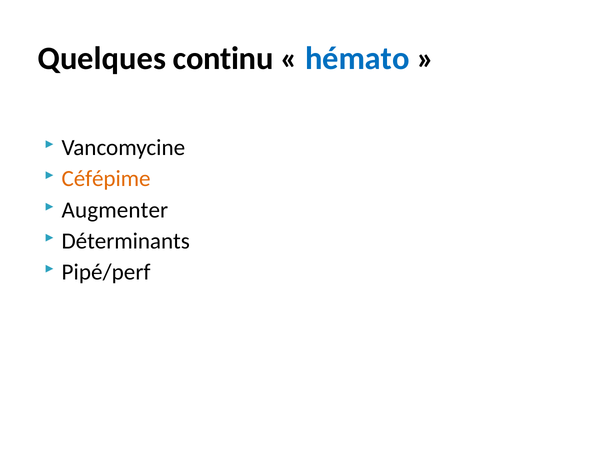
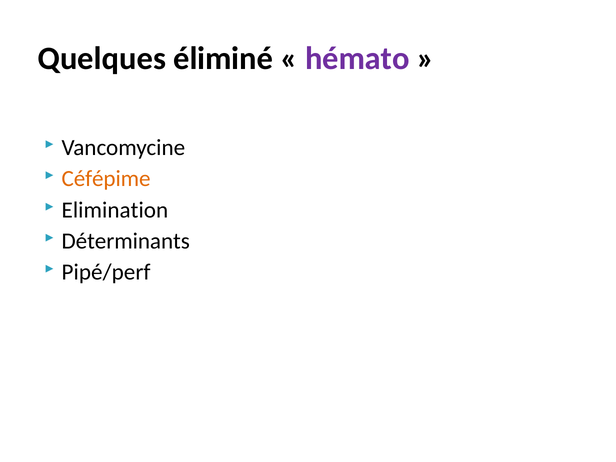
continu: continu -> éliminé (223, 58)
hémato colour: blue -> purple (357, 58)
Augmenter: Augmenter -> Elimination (115, 210)
